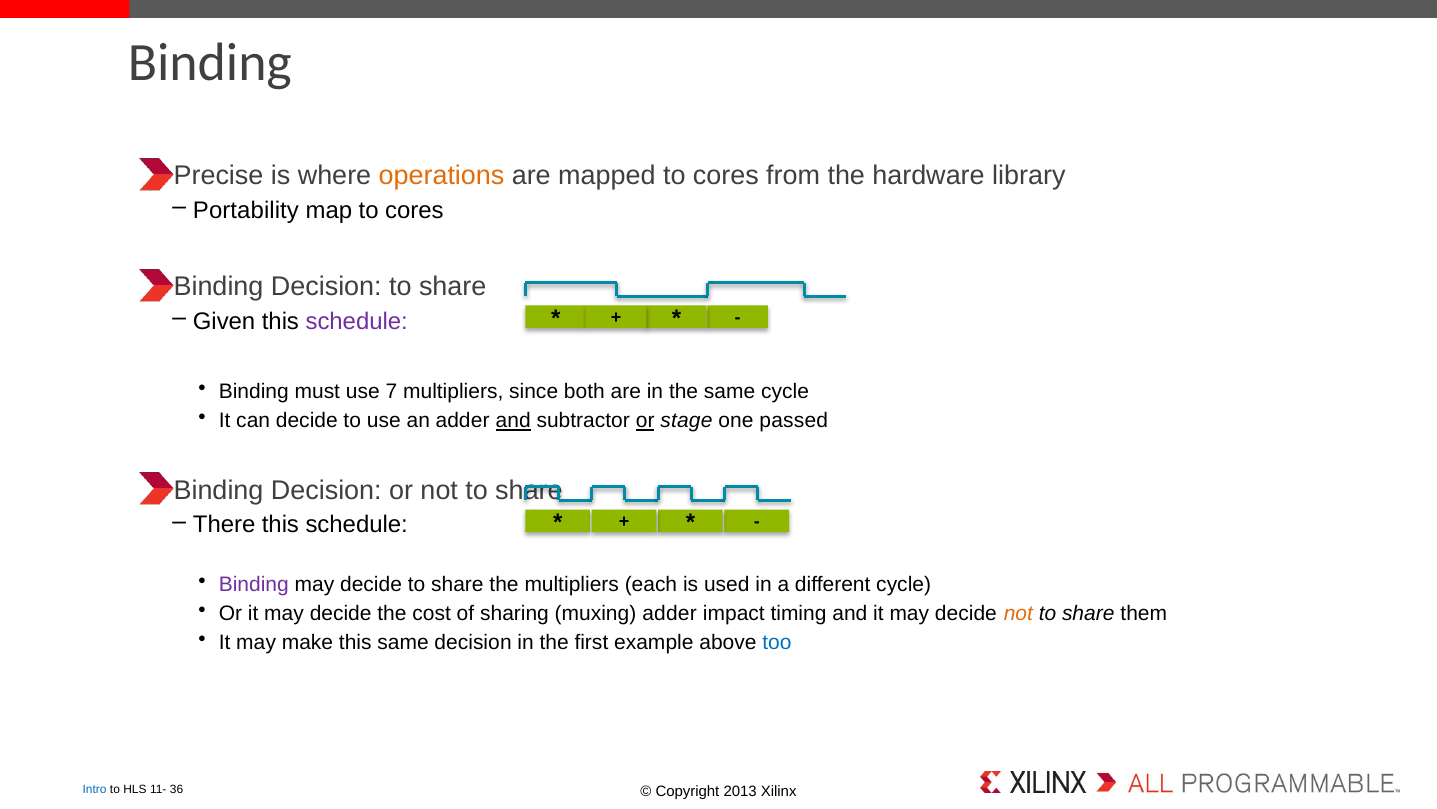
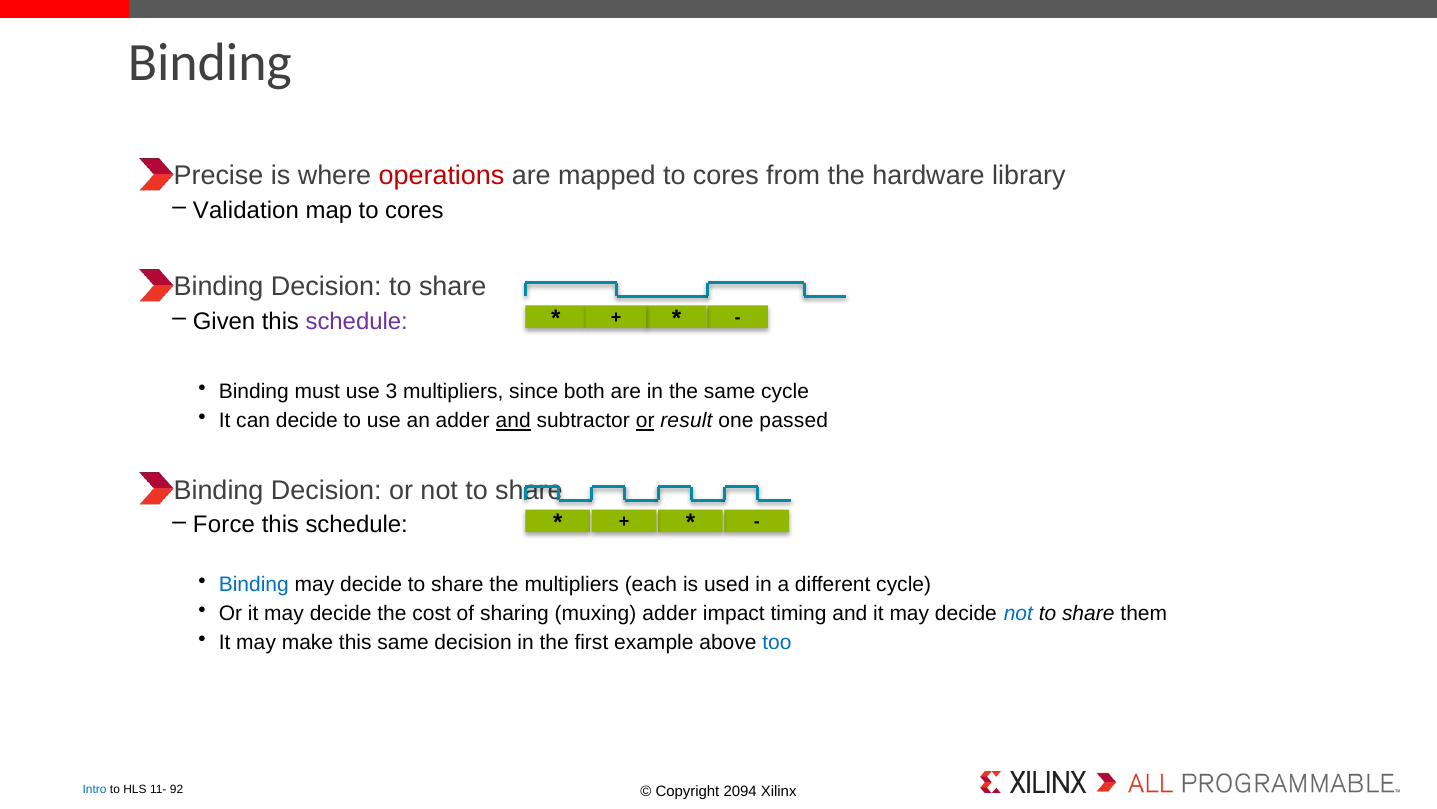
operations colour: orange -> red (442, 176)
Portability: Portability -> Validation (246, 211)
7: 7 -> 3 (391, 391)
stage: stage -> result (686, 420)
There: There -> Force (224, 525)
Binding colour: purple -> blue (254, 584)
not colour: orange -> blue (1018, 613)
36: 36 -> 92 (177, 789)
2013: 2013 -> 2094 (740, 791)
